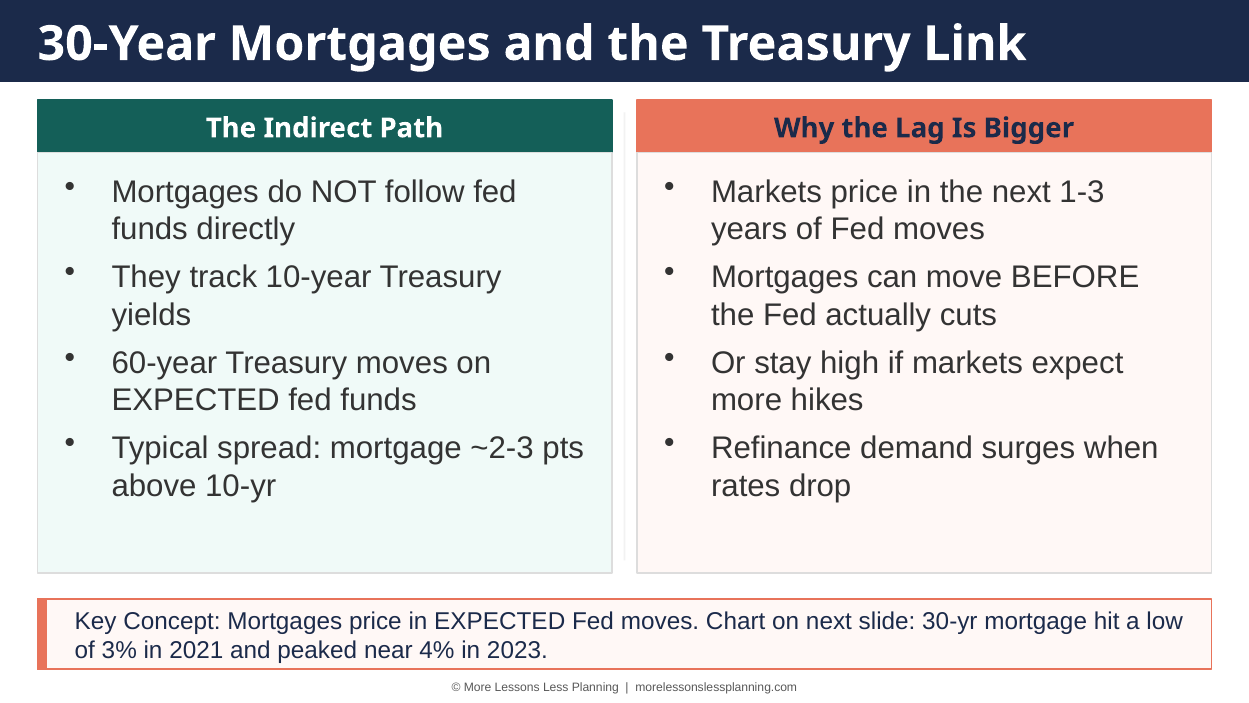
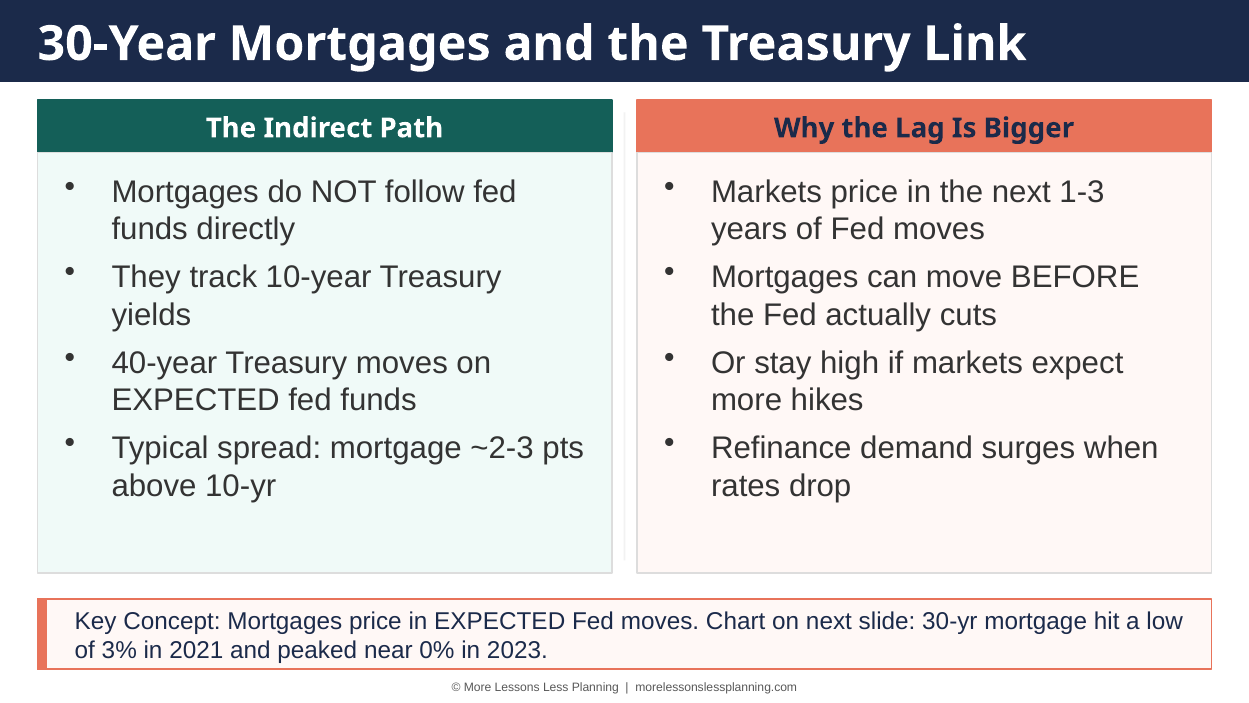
60-year: 60-year -> 40-year (164, 363)
4%: 4% -> 0% (437, 650)
